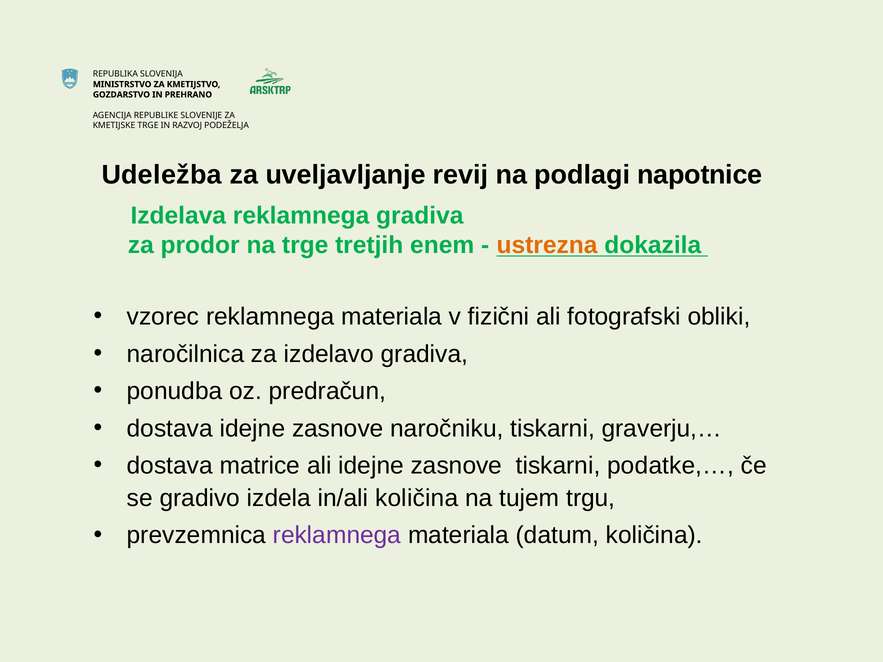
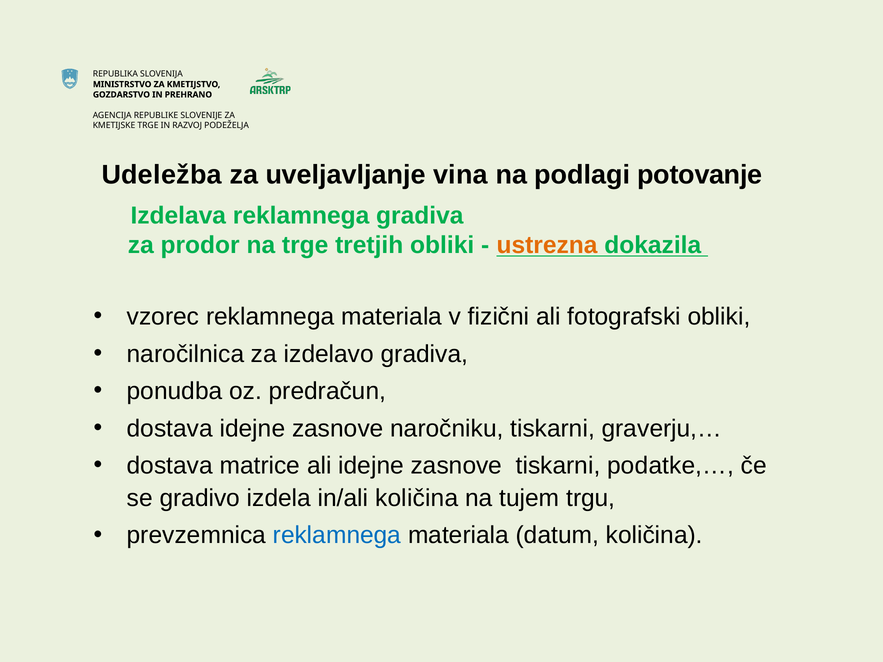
revij: revij -> vina (460, 175)
napotnice: napotnice -> potovanje (700, 175)
tretjih enem: enem -> obliki (442, 245)
reklamnega colour: purple -> blue (337, 536)
